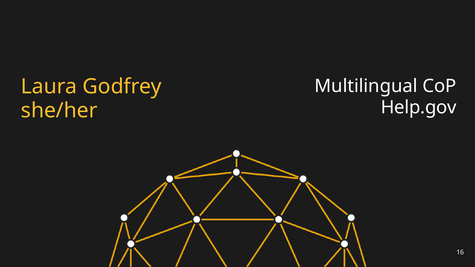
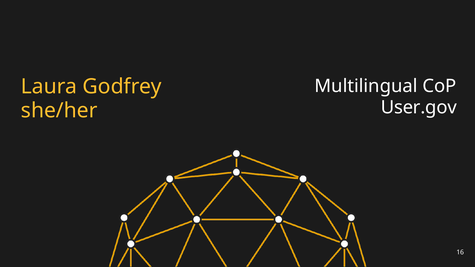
Help.gov: Help.gov -> User.gov (419, 107)
